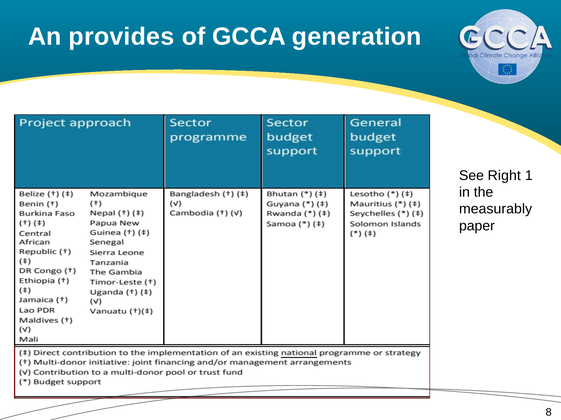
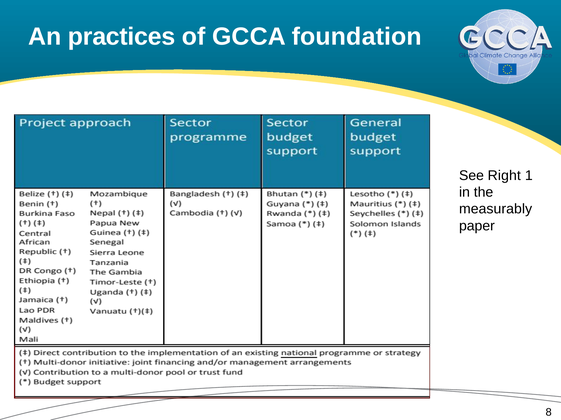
provides: provides -> practices (122, 37)
generation: generation -> foundation (357, 37)
